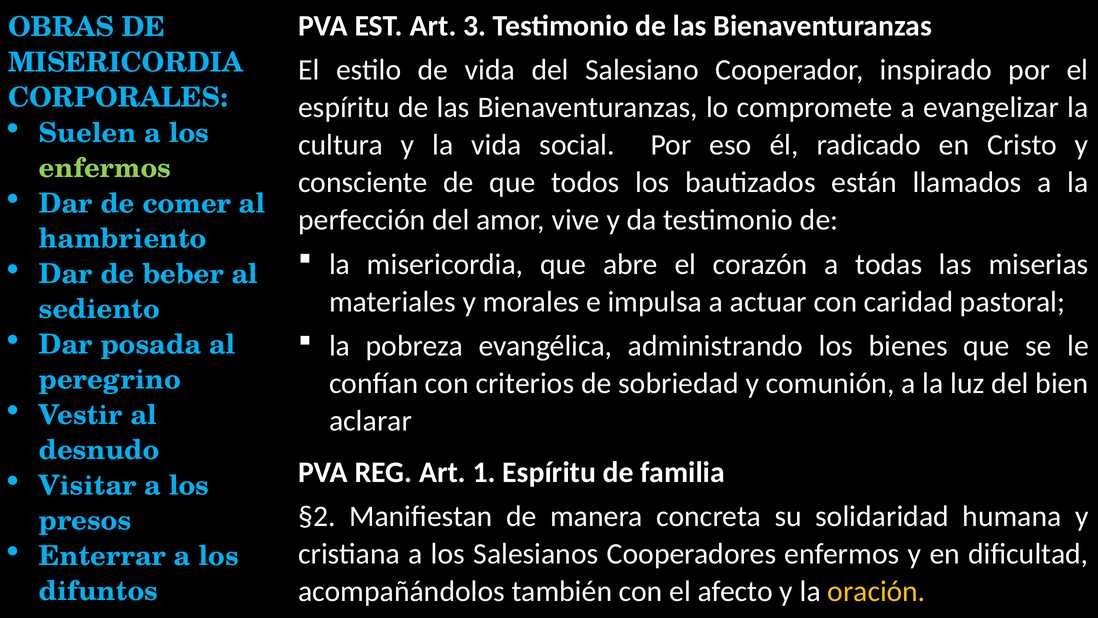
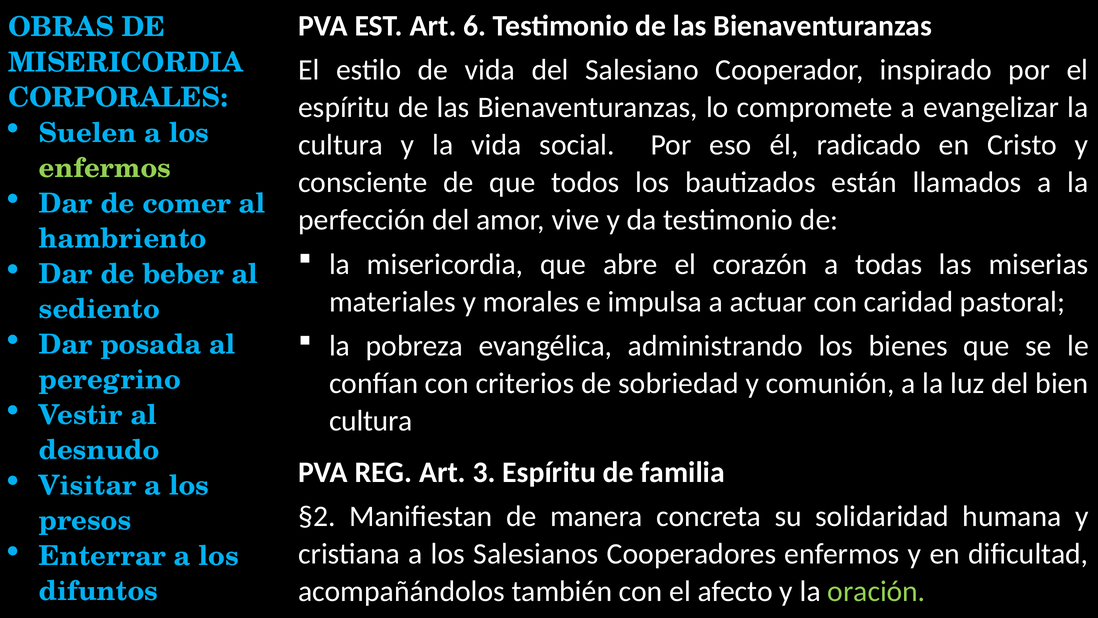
3: 3 -> 6 (475, 26)
aclarar: aclarar -> cultura (371, 421)
1: 1 -> 3 (484, 472)
oración colour: yellow -> light green (876, 591)
